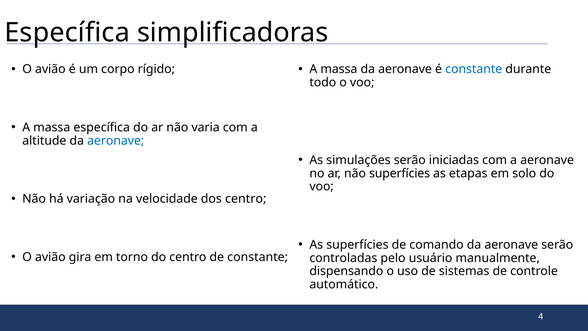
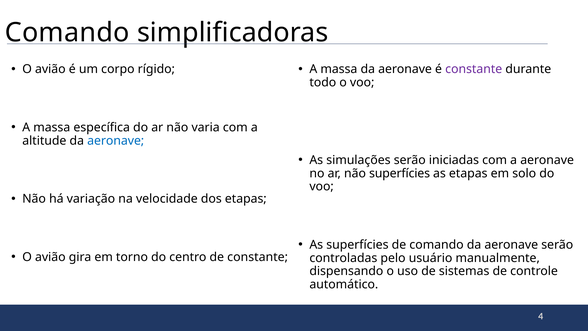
Específica: Específica -> Comando (67, 33)
constante colour: blue -> purple (474, 69)
dos centro: centro -> etapas (246, 199)
